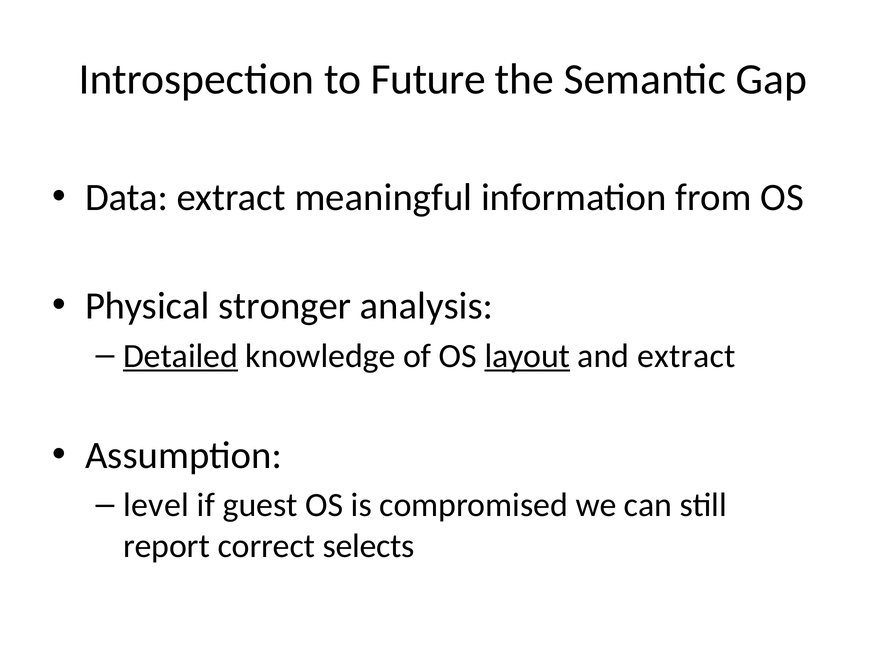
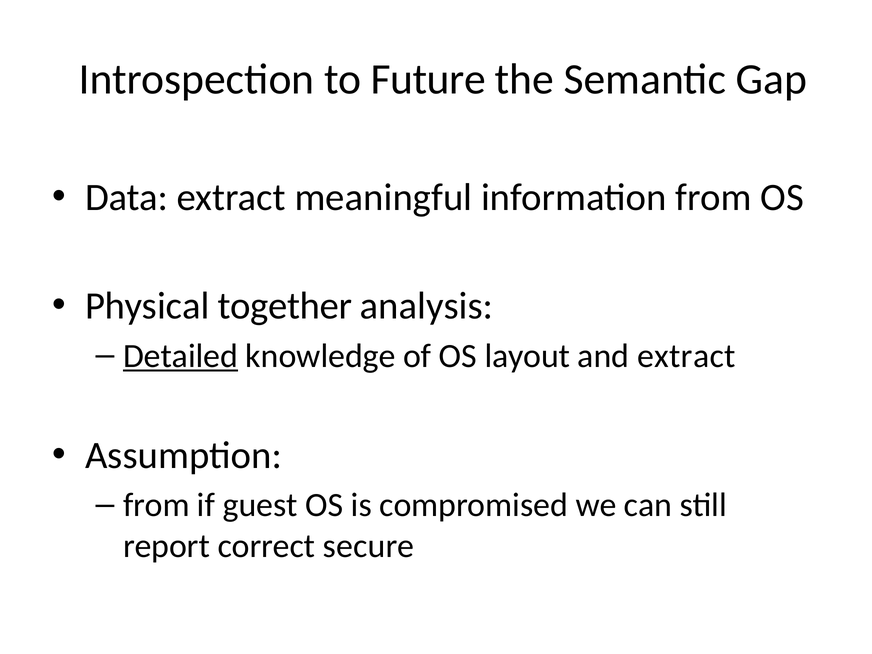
stronger: stronger -> together (285, 306)
layout underline: present -> none (527, 356)
level: level -> from (156, 505)
selects: selects -> secure (369, 546)
